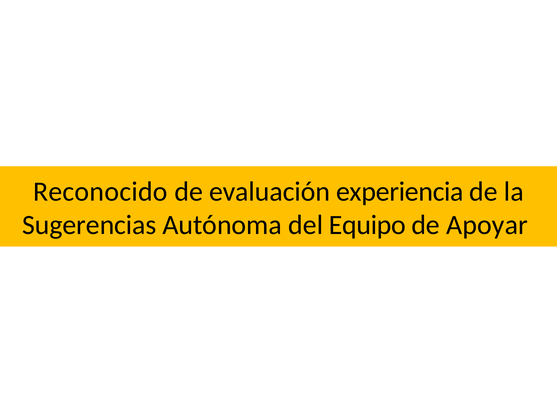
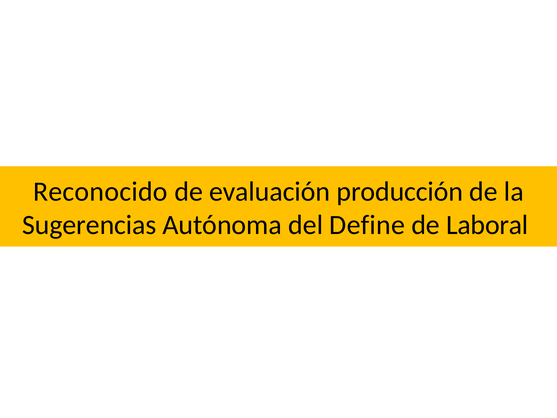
experiencia: experiencia -> producción (400, 192)
Equipo: Equipo -> Define (367, 225)
Apoyar: Apoyar -> Laboral (487, 225)
